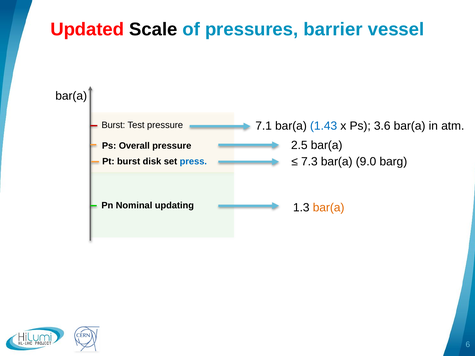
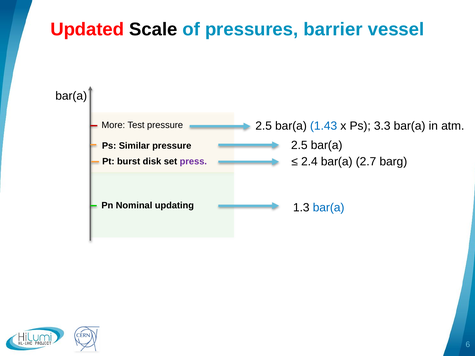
7.1: 7.1 -> 2.5 (264, 126)
3.6: 3.6 -> 3.3 (382, 126)
Burst: Burst -> More (113, 125)
Overall: Overall -> Similar (134, 146)
7.3: 7.3 -> 2.4 (309, 162)
9.0: 9.0 -> 2.7 (366, 162)
press colour: blue -> purple (193, 162)
bar(a colour: orange -> blue (329, 208)
